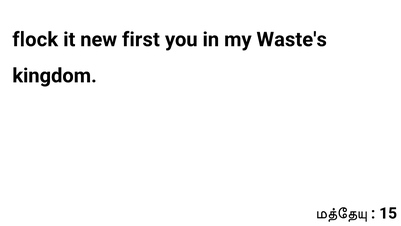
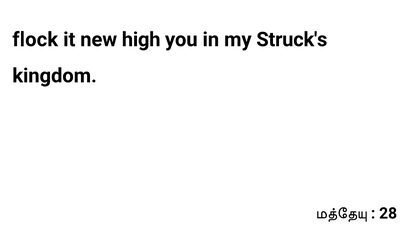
first: first -> high (141, 39)
Waste's: Waste's -> Struck's (292, 39)
15: 15 -> 28 (388, 213)
